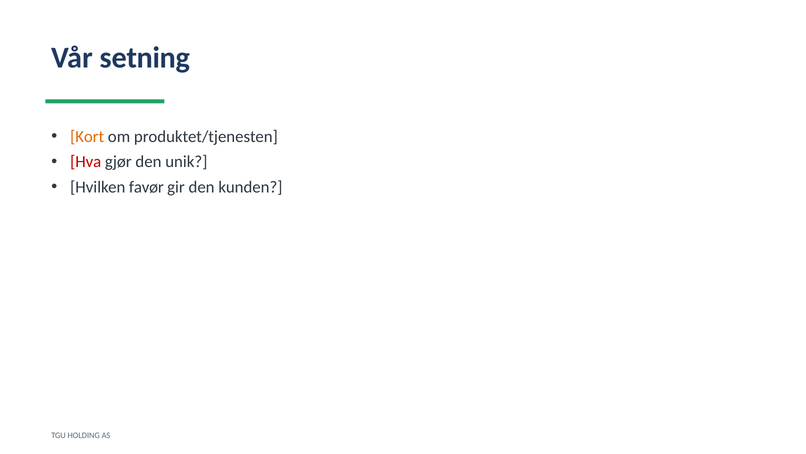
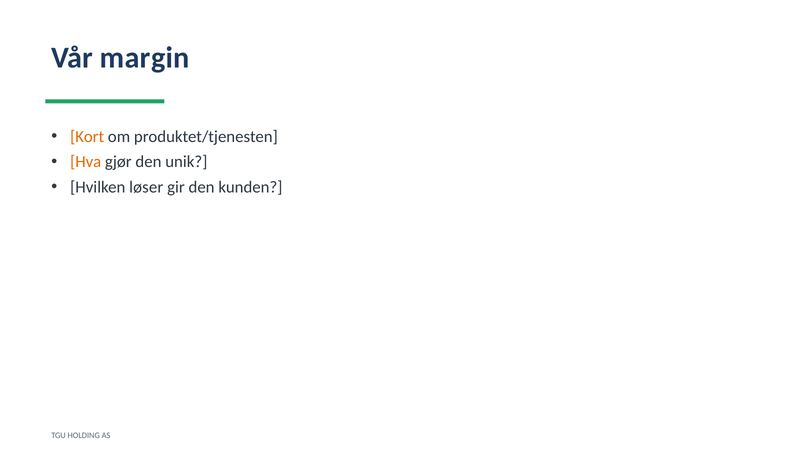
setning: setning -> margin (145, 58)
Hva colour: red -> orange (86, 162)
favør: favør -> løser (146, 187)
